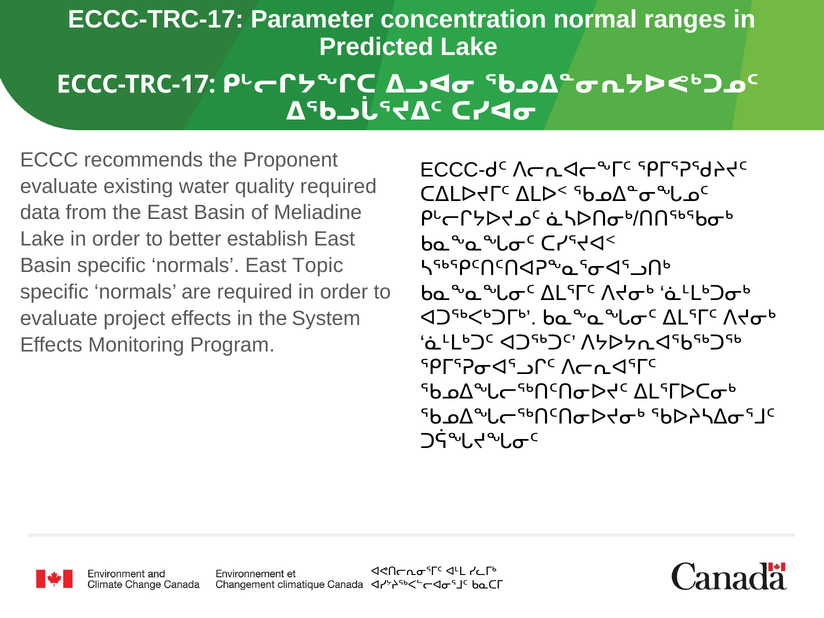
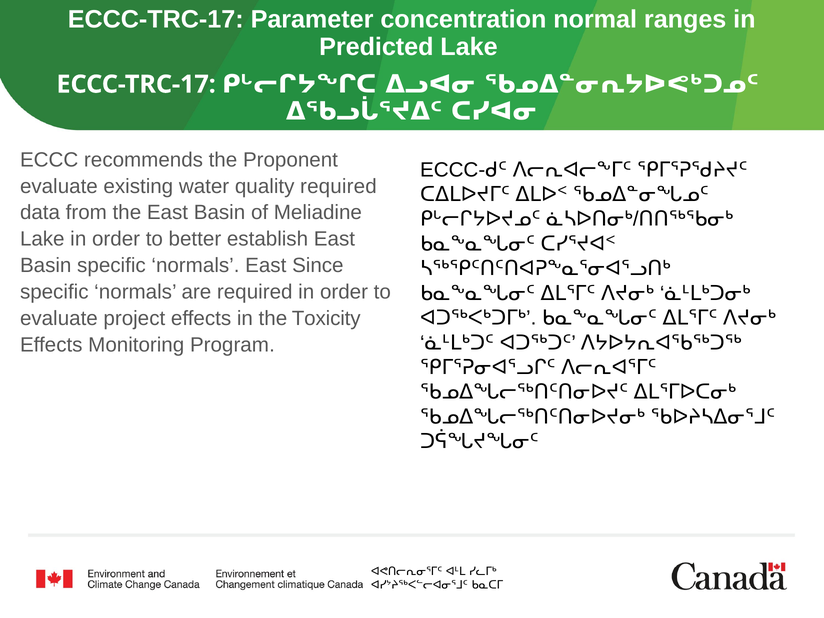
Topic: Topic -> Since (318, 266)
System: System -> Toxicity (326, 318)
